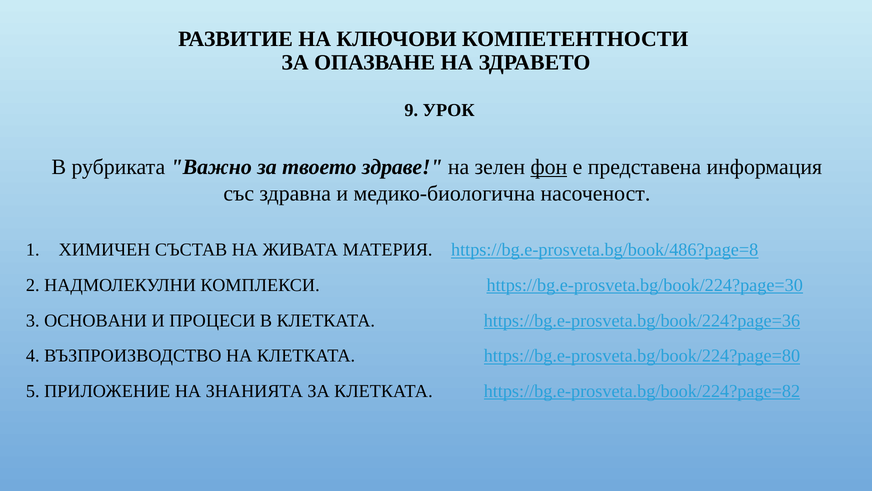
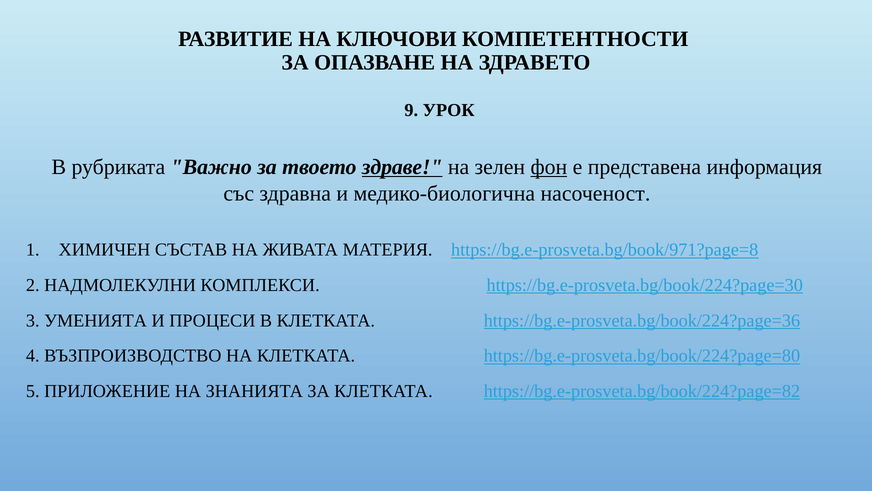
здраве underline: none -> present (402, 167)
https://bg.e-prosveta.bg/book/486?page=8: https://bg.e-prosveta.bg/book/486?page=8 -> https://bg.e-prosveta.bg/book/971?page=8 (605, 250)
ОСНОВАНИ: ОСНОВАНИ -> УМЕНИЯТА (96, 320)
